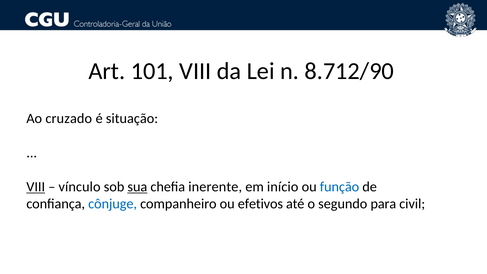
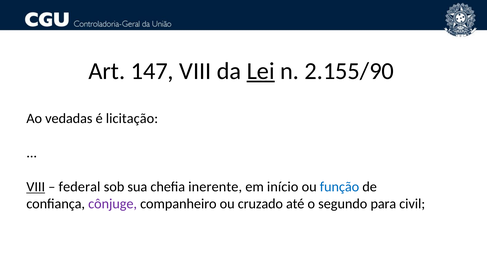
101: 101 -> 147 (152, 71)
Lei underline: none -> present (261, 71)
8.712/90: 8.712/90 -> 2.155/90 (349, 71)
cruzado: cruzado -> vedadas (69, 119)
situação: situação -> licitação (132, 119)
vínculo: vínculo -> federal (80, 187)
sua underline: present -> none (137, 187)
cônjuge colour: blue -> purple (113, 204)
efetivos: efetivos -> cruzado (260, 204)
